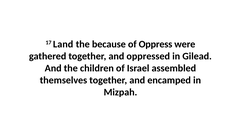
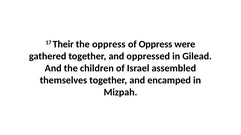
Land: Land -> Their (63, 44)
the because: because -> oppress (109, 44)
